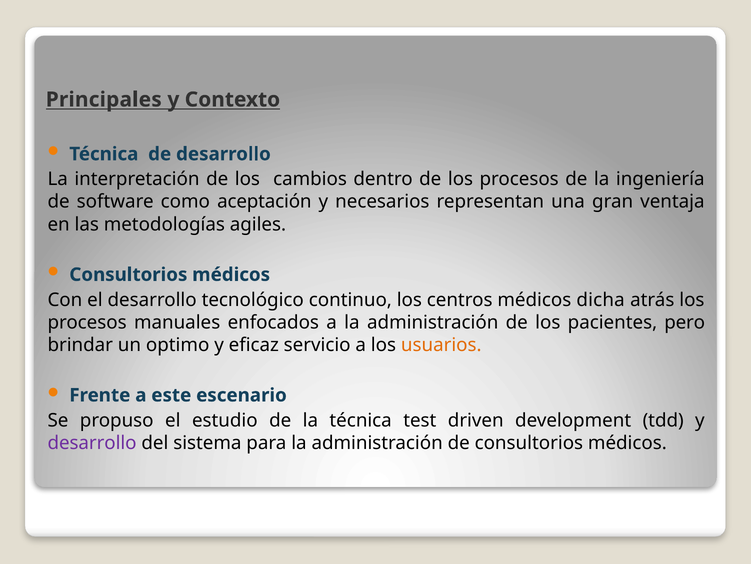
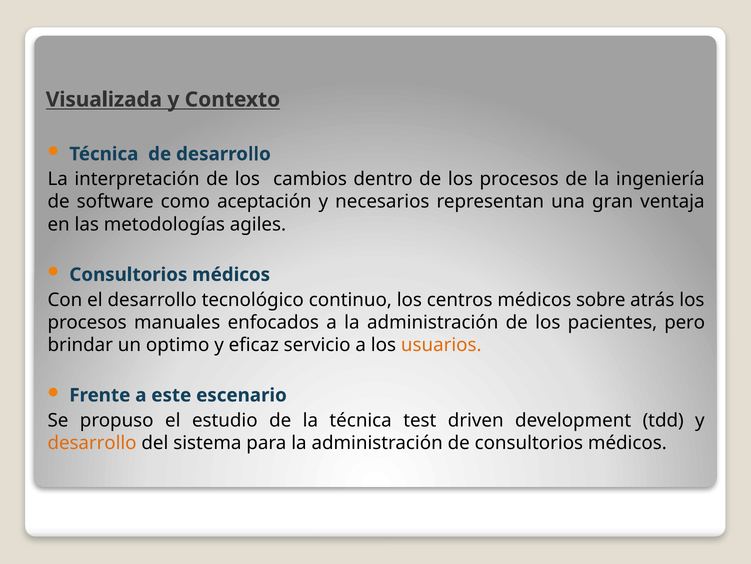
Principales: Principales -> Visualizada (104, 99)
dicha: dicha -> sobre (601, 299)
desarrollo colour: purple -> orange (92, 442)
